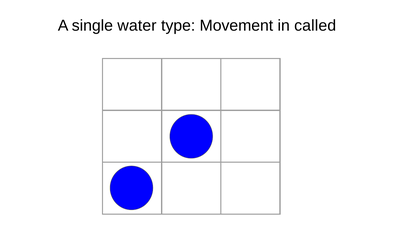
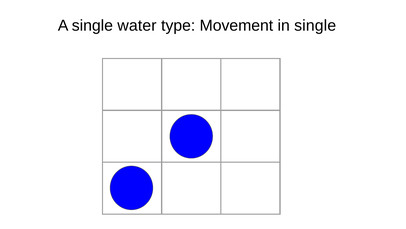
in called: called -> single (315, 26)
